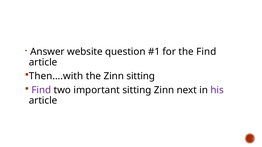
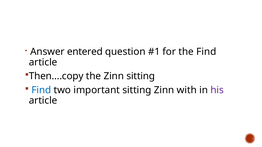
website: website -> entered (85, 52)
Then….with: Then….with -> Then….copy (56, 76)
Find colour: purple -> blue (41, 90)
next: next -> with (187, 90)
